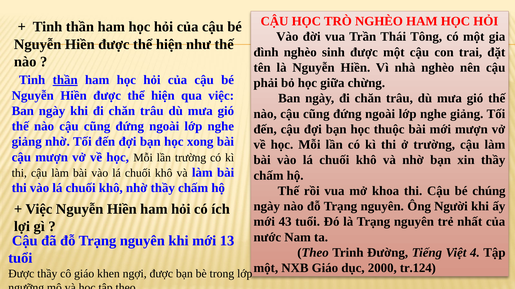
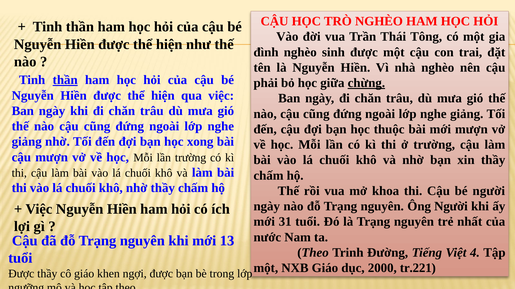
chừng underline: none -> present (366, 83)
bé chúng: chúng -> người (489, 191)
43: 43 -> 31 (285, 222)
tr.124: tr.124 -> tr.221 (418, 268)
